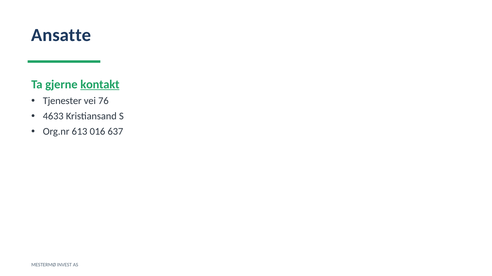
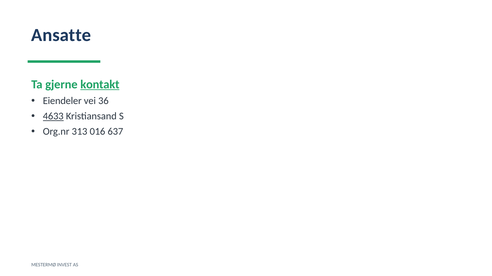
Tjenester: Tjenester -> Eiendeler (62, 101)
76: 76 -> 36 (103, 101)
4633 underline: none -> present (53, 117)
613: 613 -> 313 (80, 132)
